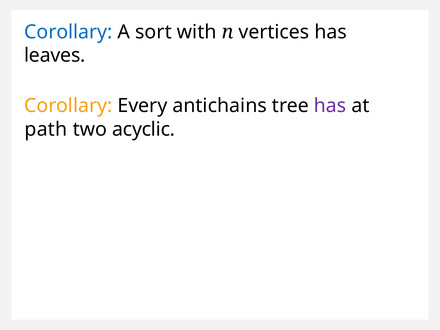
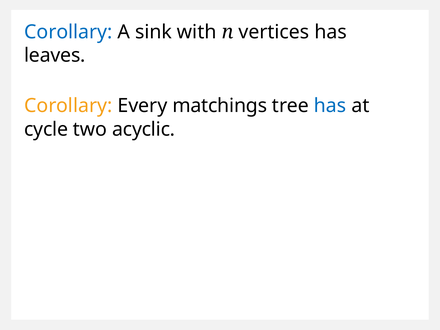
sort: sort -> sink (153, 32)
antichains: antichains -> matchings (220, 106)
has colour: purple -> blue (330, 106)
path: path -> cycle (46, 129)
